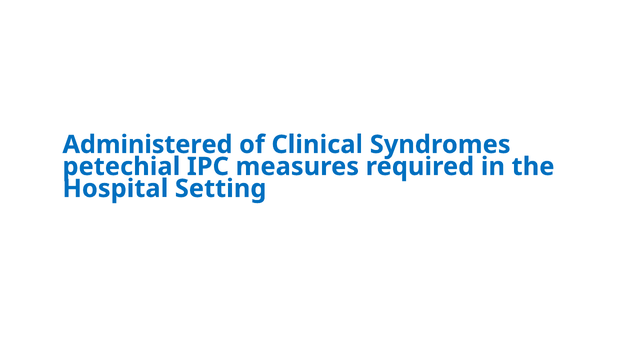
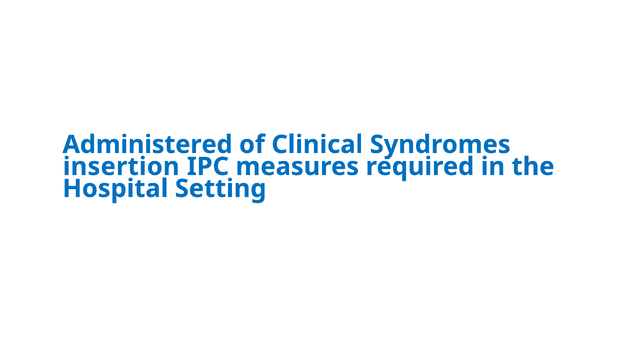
petechial: petechial -> insertion (121, 166)
